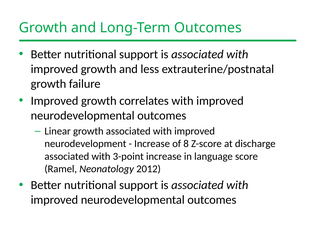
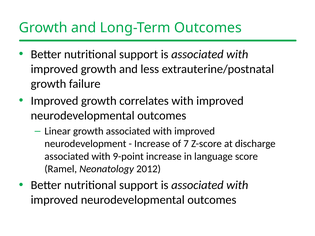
8: 8 -> 7 (186, 144)
3-point: 3-point -> 9-point (128, 157)
